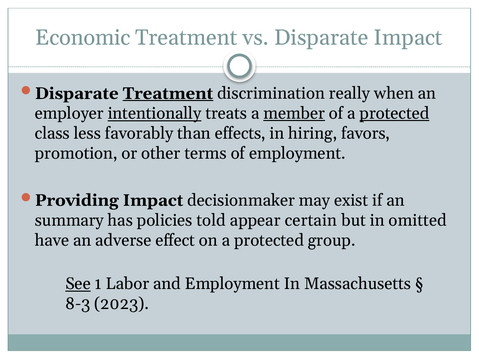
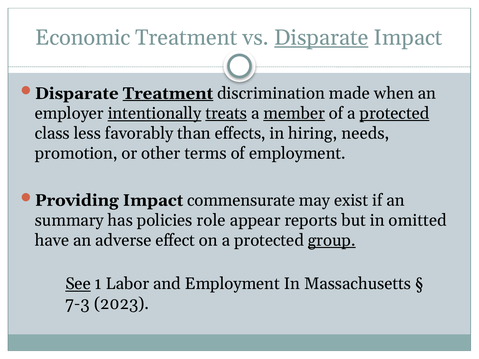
Disparate underline: none -> present (321, 38)
really: really -> made (349, 93)
treats underline: none -> present (226, 113)
favors: favors -> needs (365, 133)
decisionmaker: decisionmaker -> commensurate (241, 200)
told: told -> role (211, 220)
certain: certain -> reports (311, 220)
group underline: none -> present (332, 240)
8-3: 8-3 -> 7-3 (78, 304)
